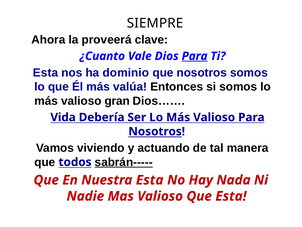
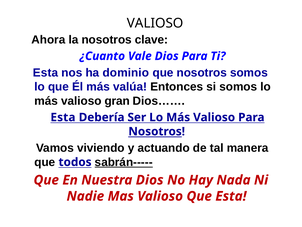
SIEMPRE: SIEMPRE -> VALIOSO (155, 23)
la proveerá: proveerá -> nosotros (107, 40)
Para underline: present -> none (195, 56)
Vida: Vida -> Esta (63, 117)
Nuestra Esta: Esta -> Dios (150, 180)
